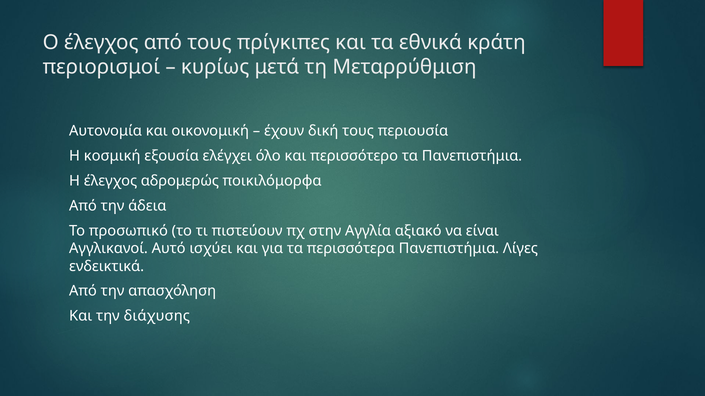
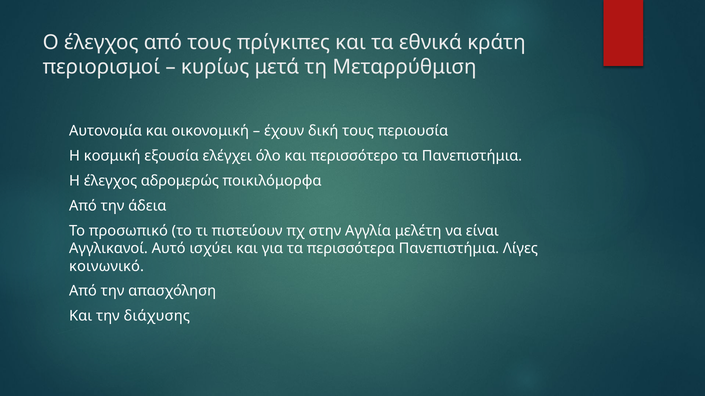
αξιακό: αξιακό -> μελέτη (418, 231)
ενδεικτικά: ενδεικτικά -> κοινωνικό (107, 267)
